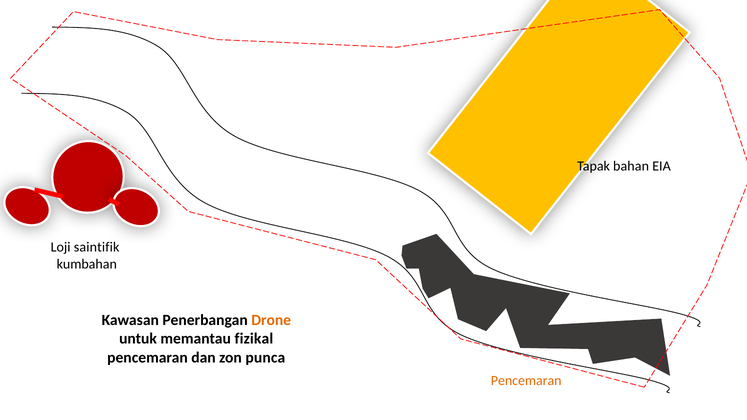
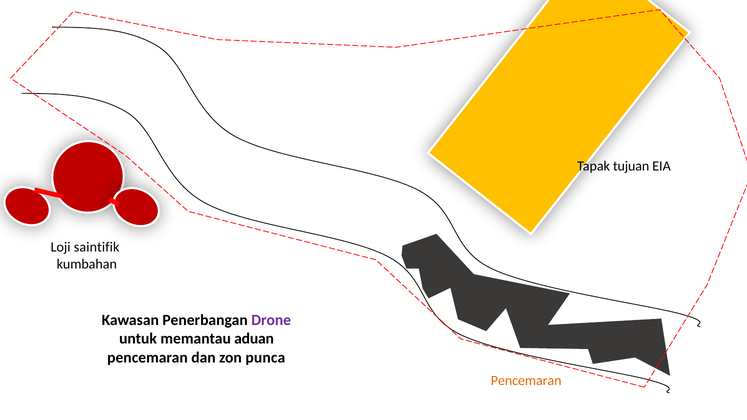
bahan: bahan -> tujuan (631, 166)
Drone colour: orange -> purple (271, 320)
fizikal: fizikal -> aduan (254, 339)
